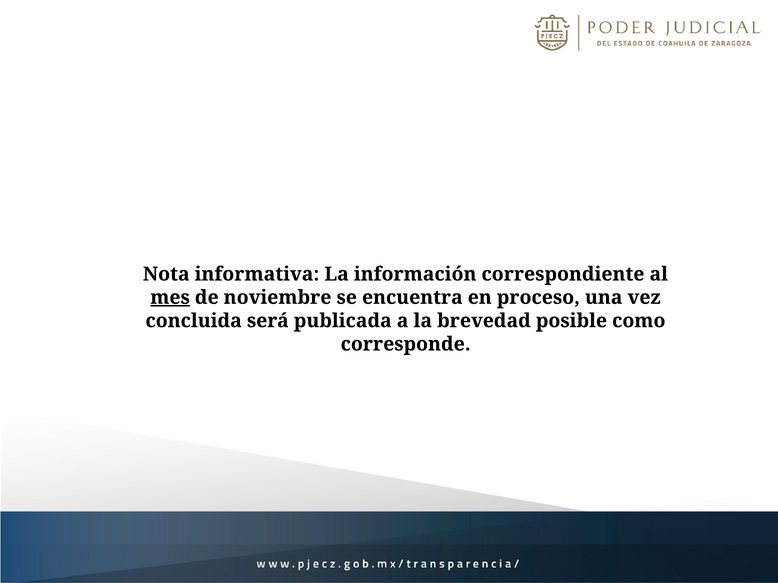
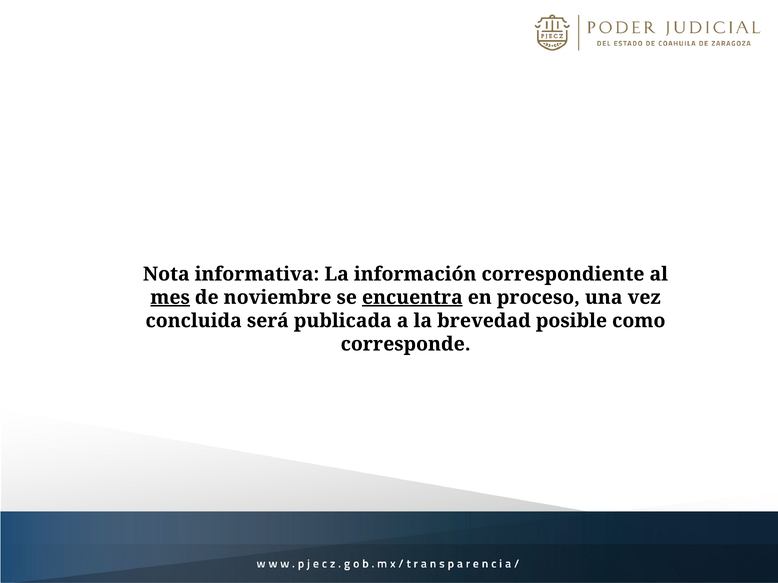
encuentra underline: none -> present (412, 298)
